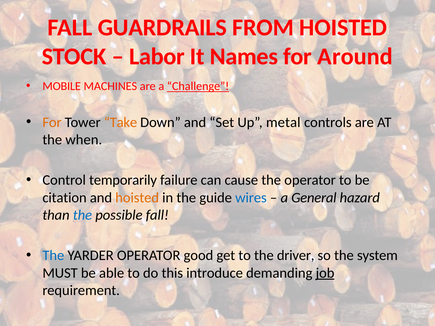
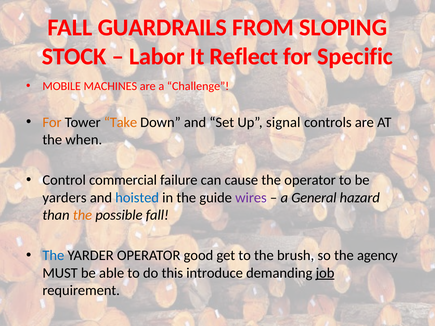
FROM HOISTED: HOISTED -> SLOPING (343, 27)
Names: Names -> Reflect (244, 56)
Around: Around -> Specific (355, 56)
Challenge underline: present -> none (198, 86)
metal: metal -> signal (283, 122)
temporarily: temporarily -> commercial (123, 180)
citation: citation -> yarders (64, 198)
hoisted colour: orange -> blue (137, 198)
wires colour: blue -> purple (251, 198)
the colour: blue -> orange (82, 215)
driver: driver -> brush (296, 256)
system: system -> agency (377, 256)
